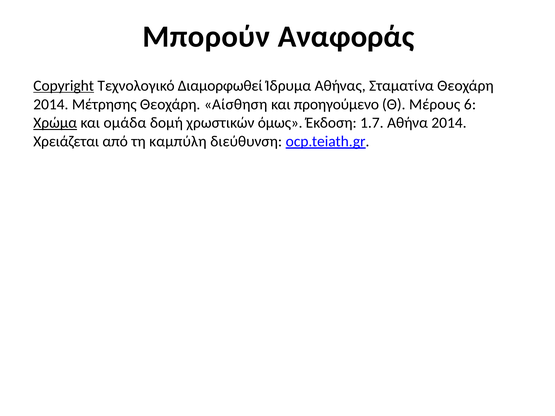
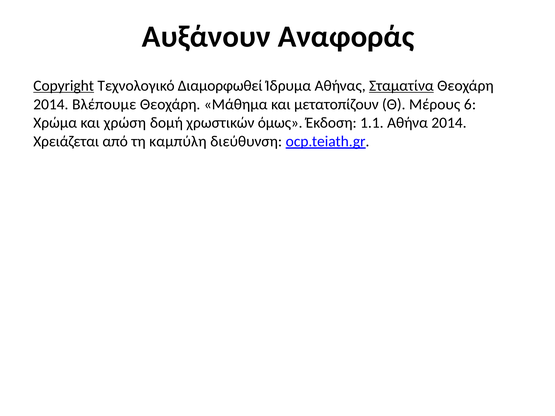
Μπορούν: Μπορούν -> Αυξάνουν (206, 37)
Σταματίνα underline: none -> present (401, 86)
Μέτρησης: Μέτρησης -> Βλέπουμε (104, 104)
Αίσθηση: Αίσθηση -> Μάθημα (236, 104)
προηγούμενο: προηγούμενο -> μετατοπίζουν (336, 104)
Χρώμα underline: present -> none (55, 123)
ομάδα: ομάδα -> χρώση (125, 123)
1.7: 1.7 -> 1.1 (372, 123)
